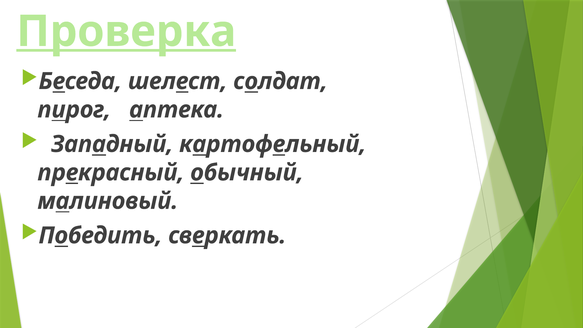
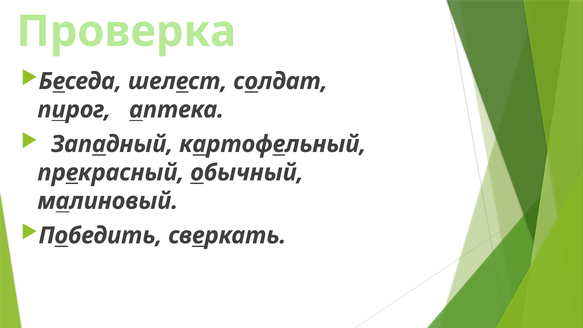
Проверка underline: present -> none (126, 31)
